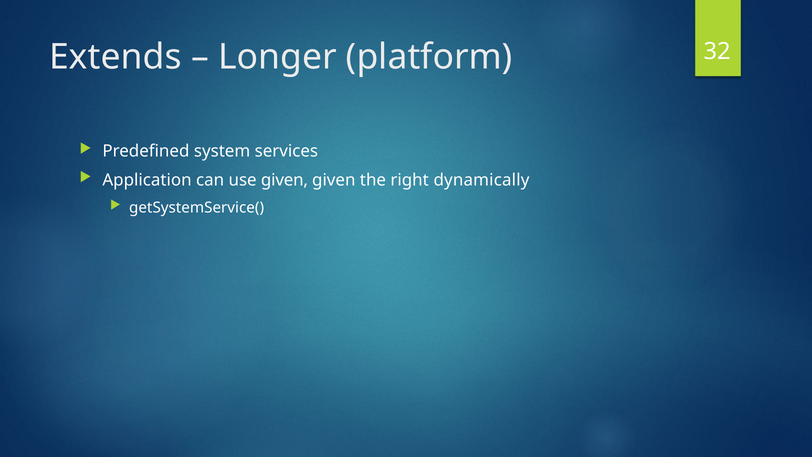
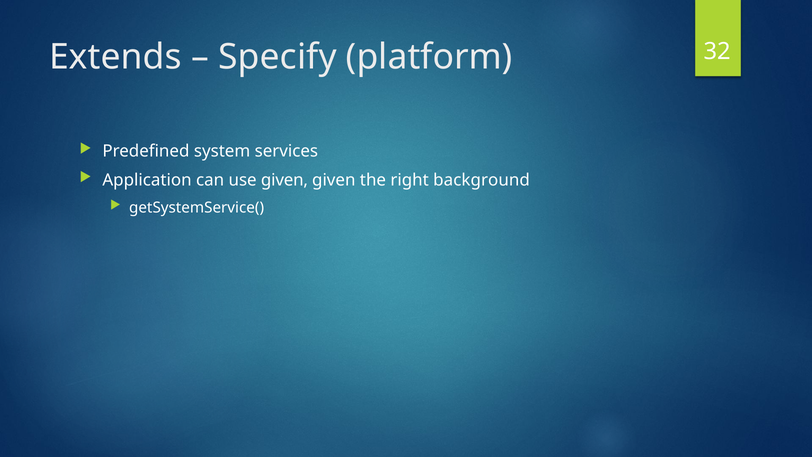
Longer: Longer -> Specify (277, 57)
dynamically: dynamically -> background (482, 180)
